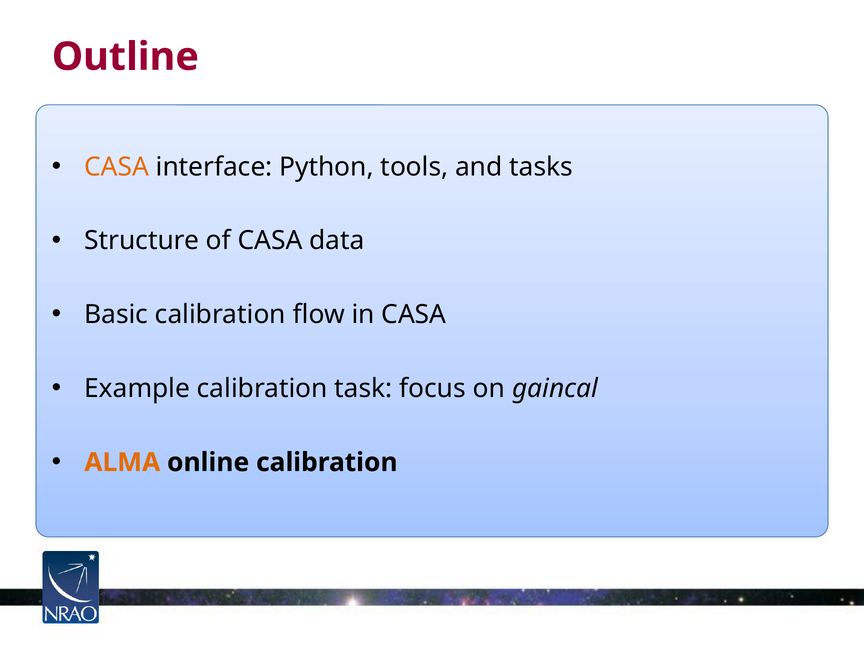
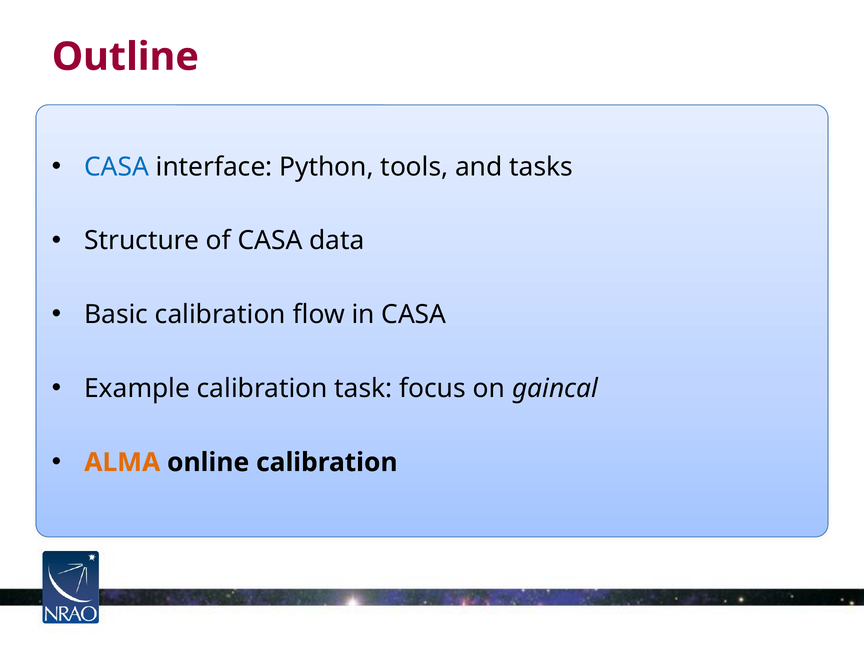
CASA colour: orange -> blue (117, 167)
